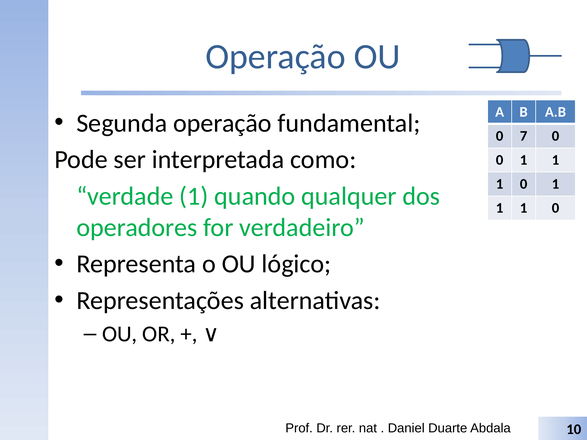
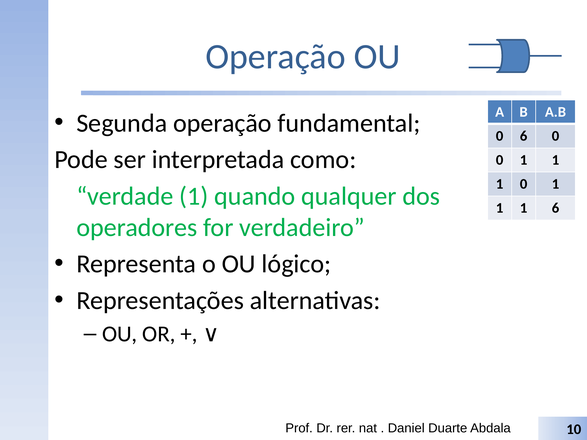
0 7: 7 -> 6 (524, 136)
0: 0 -> 6 (555, 208)
